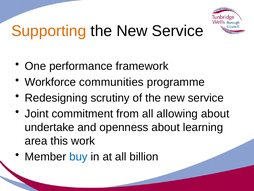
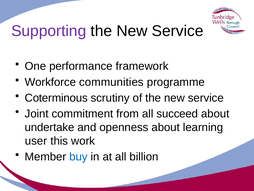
Supporting colour: orange -> purple (49, 31)
Redesigning: Redesigning -> Coterminous (56, 98)
allowing: allowing -> succeed (177, 114)
area: area -> user (36, 141)
